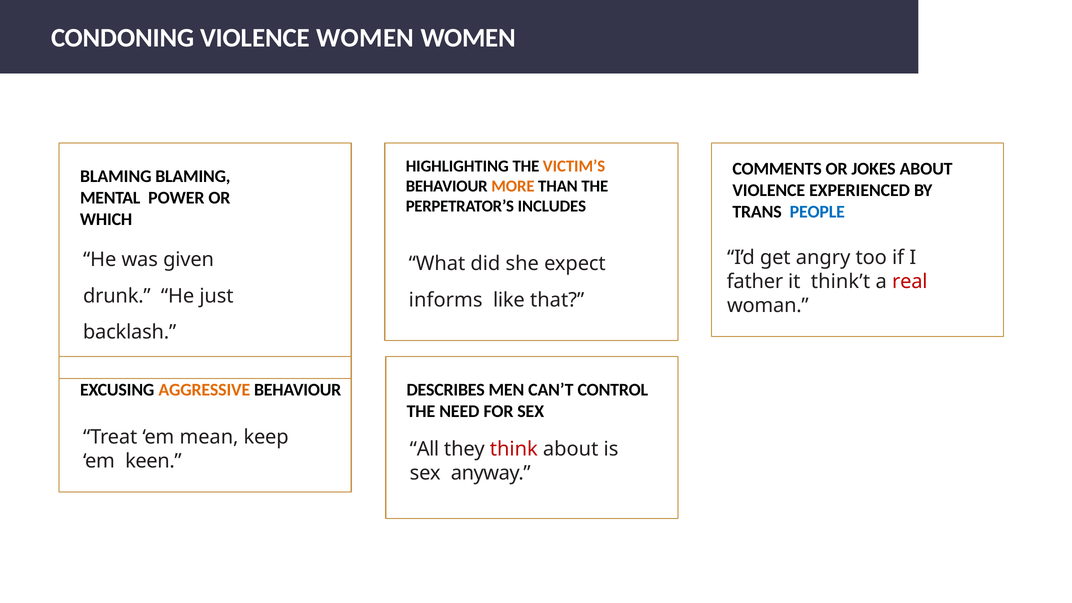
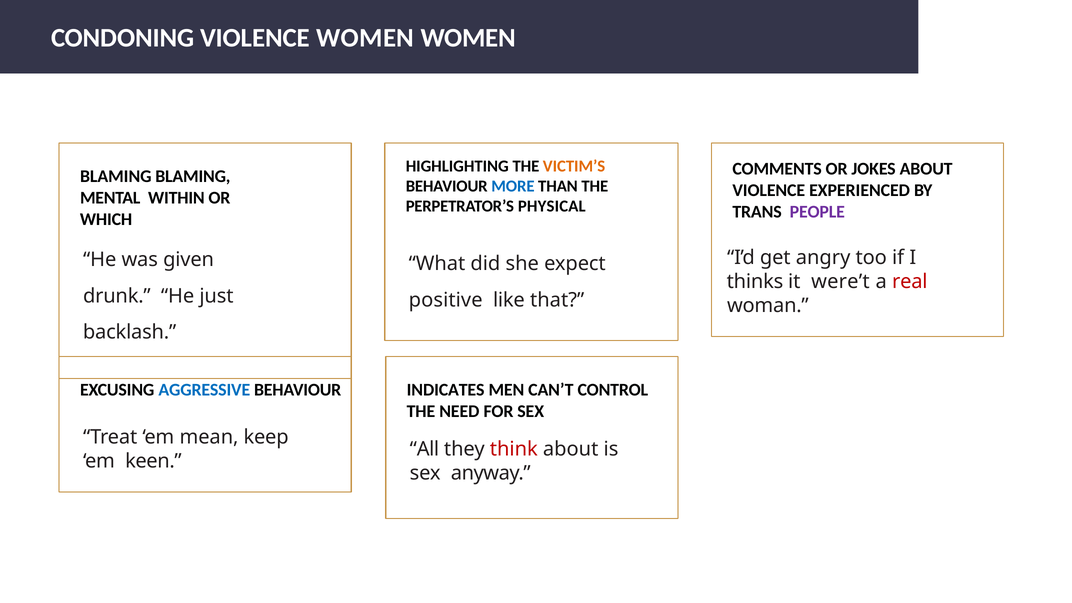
MORE colour: orange -> blue (513, 186)
POWER: POWER -> WITHIN (176, 198)
INCLUDES: INCLUDES -> PHYSICAL (552, 206)
PEOPLE colour: blue -> purple (817, 212)
father: father -> thinks (755, 282)
think’t: think’t -> were’t (840, 282)
informs: informs -> positive (446, 300)
AGGRESSIVE colour: orange -> blue (204, 390)
DESCRIBES: DESCRIBES -> INDICATES (446, 390)
